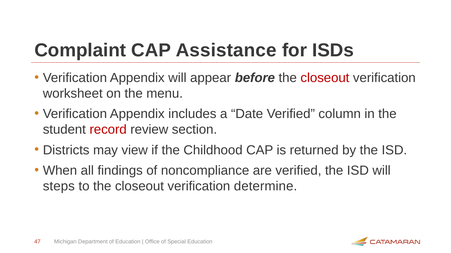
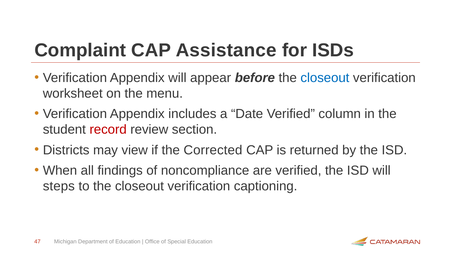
closeout colour: red -> blue (325, 78)
Childhood: Childhood -> Corrected (213, 150)
determine: determine -> captioning (266, 187)
